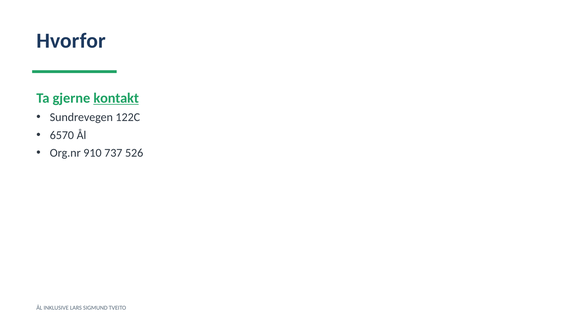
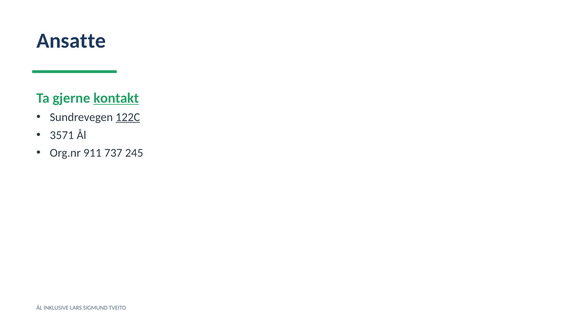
Hvorfor: Hvorfor -> Ansatte (71, 41)
122C underline: none -> present (128, 118)
6570: 6570 -> 3571 (62, 136)
910: 910 -> 911 (92, 153)
526: 526 -> 245 (134, 153)
